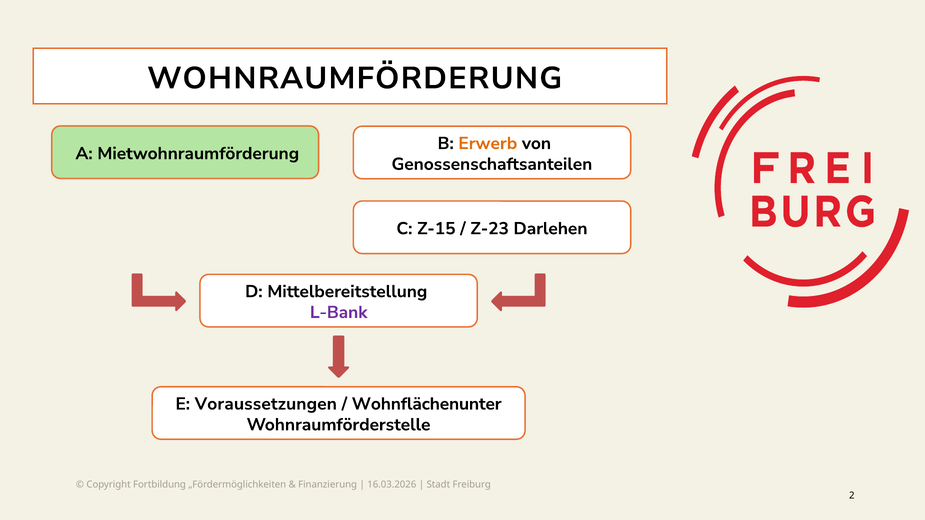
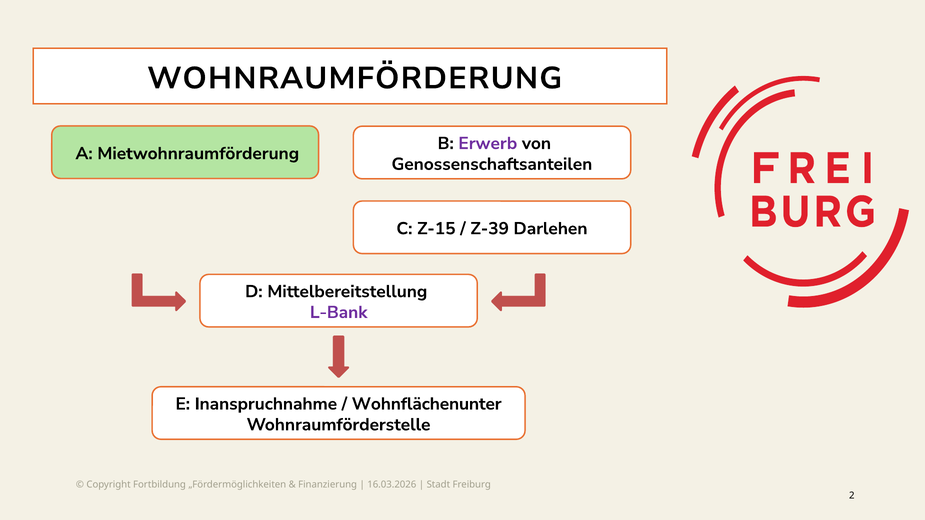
Erwerb colour: orange -> purple (488, 143)
Z-23: Z-23 -> Z-39 (490, 229)
Voraussetzungen: Voraussetzungen -> Inanspruchnahme (266, 404)
